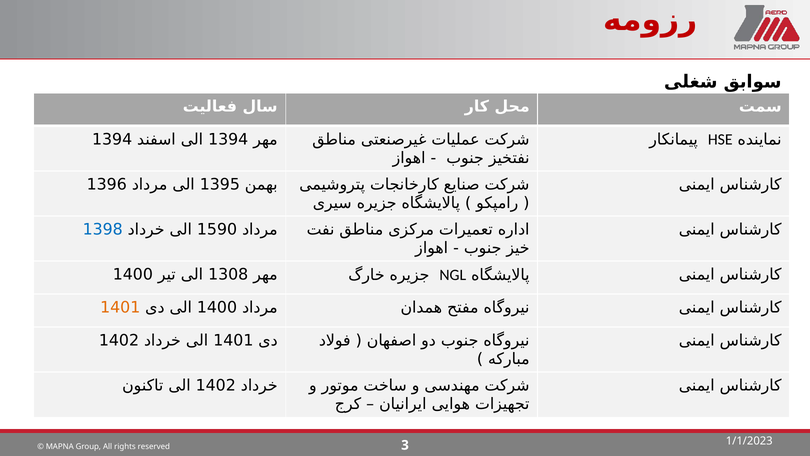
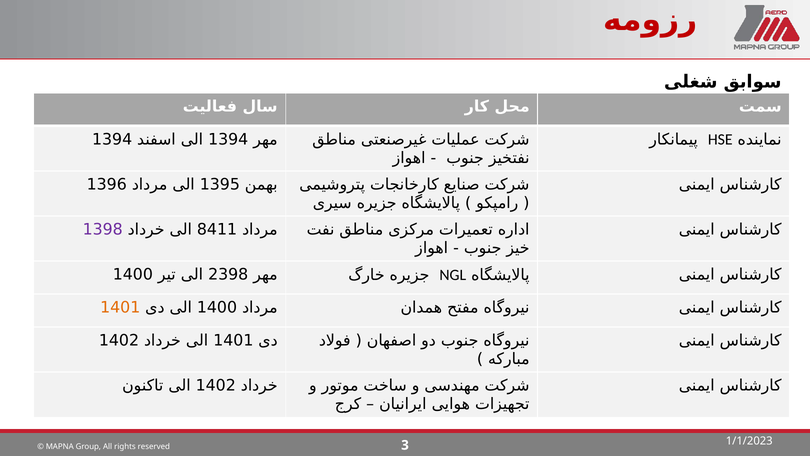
1398 colour: blue -> purple (103, 229)
1590: 1590 -> 8411 (217, 229)
1308: 1308 -> 2398 (228, 275)
